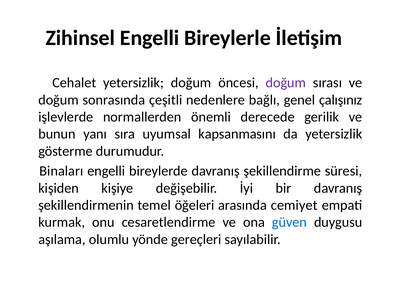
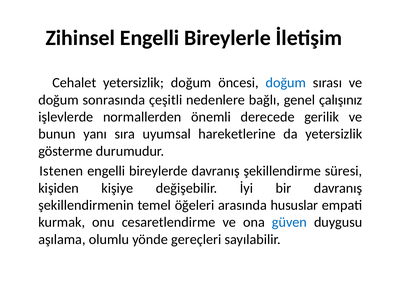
doğum colour: purple -> blue (286, 83)
kapsanmasını: kapsanmasını -> hareketlerine (237, 134)
Binaları: Binaları -> Istenen (61, 171)
cemiyet: cemiyet -> hususlar (294, 205)
